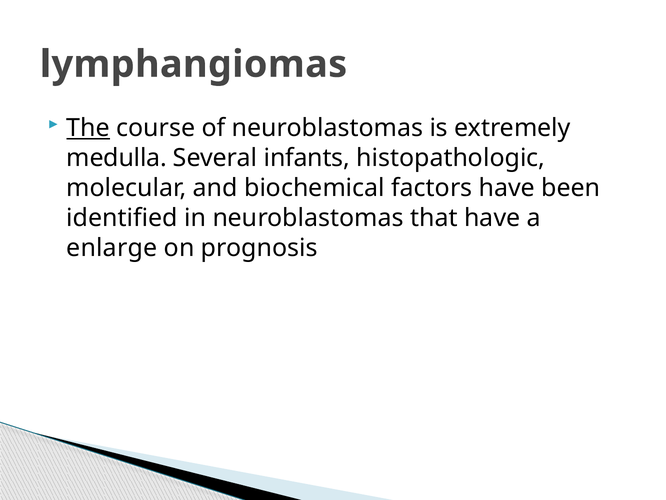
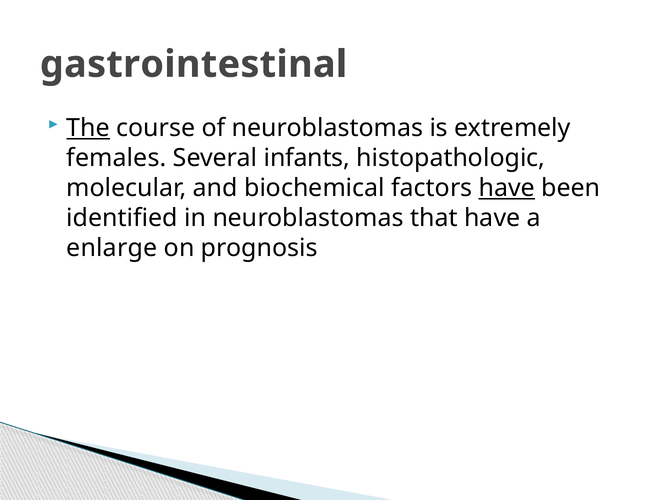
lymphangiomas: lymphangiomas -> gastrointestinal (194, 64)
medulla: medulla -> females (116, 158)
have underline: none -> present (507, 188)
